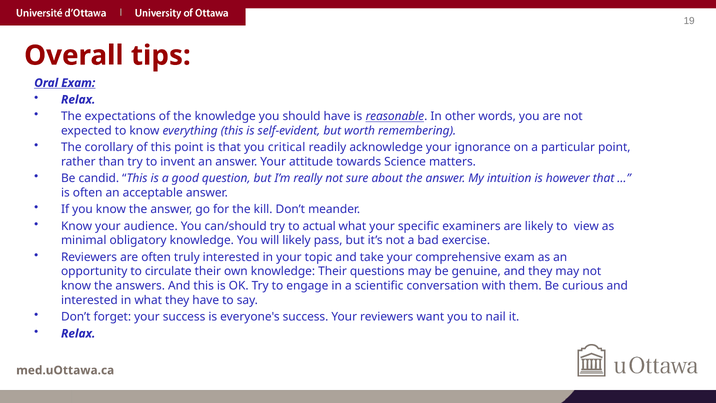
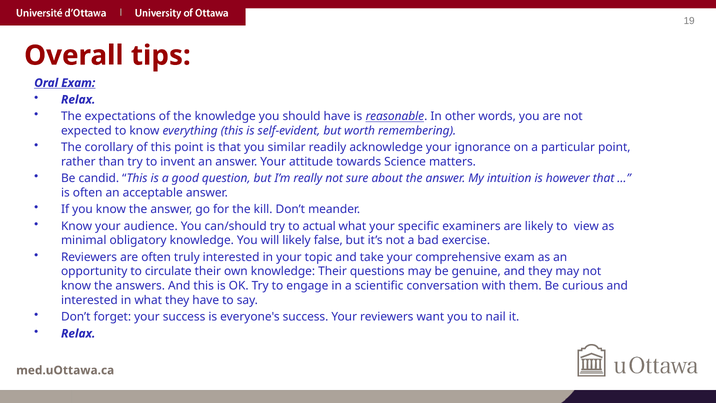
critical: critical -> similar (287, 147)
pass: pass -> false (328, 240)
